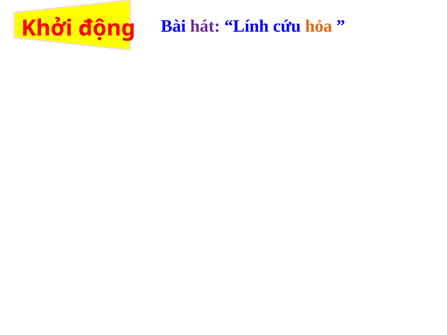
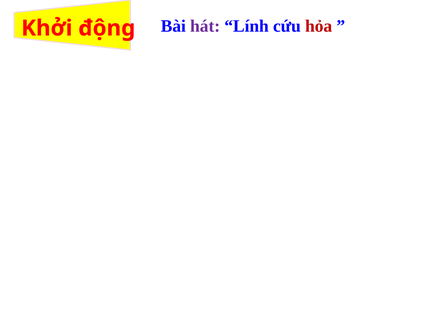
hỏa colour: orange -> red (319, 26)
